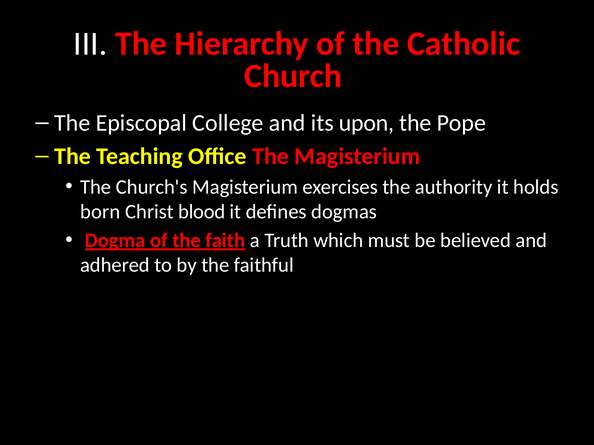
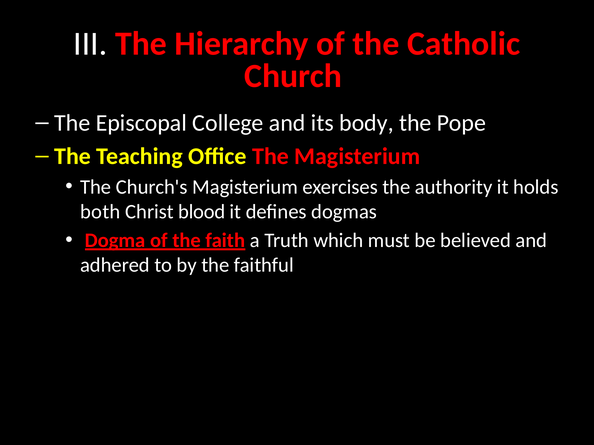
upon: upon -> body (366, 123)
born: born -> both (100, 212)
